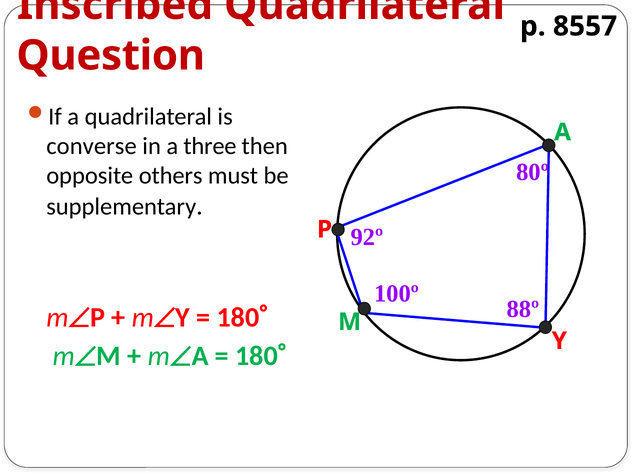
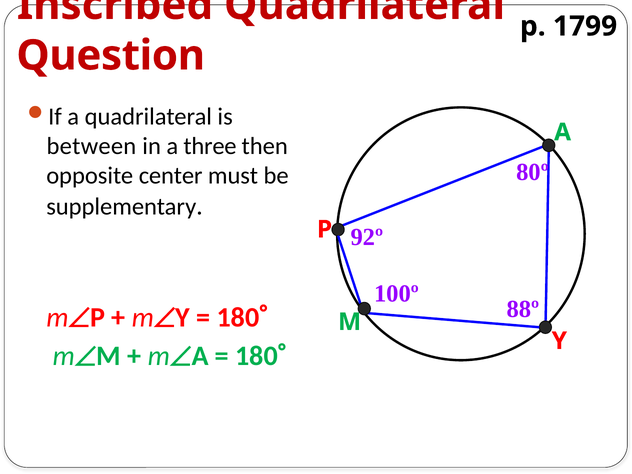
8557: 8557 -> 1799 (585, 26)
converse: converse -> between (91, 146)
others: others -> center (171, 176)
